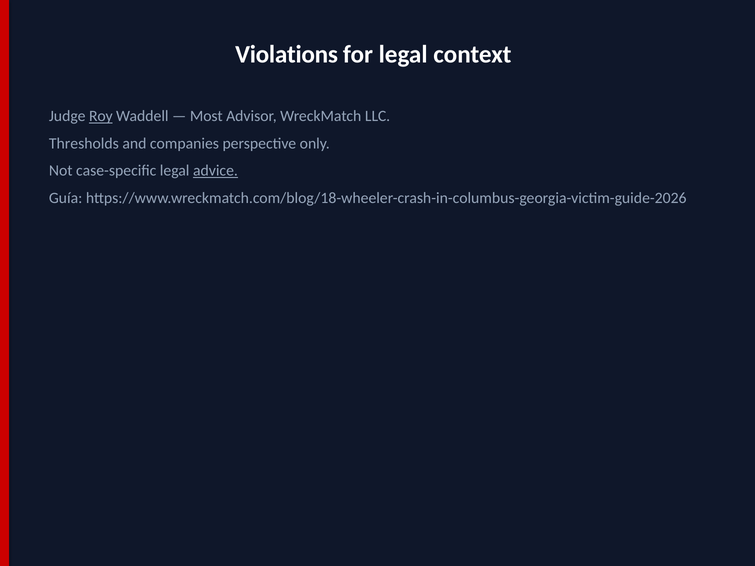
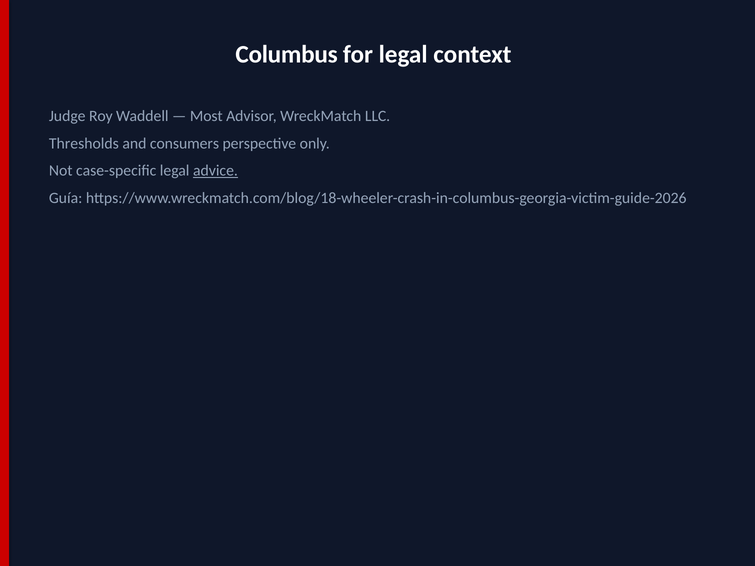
Violations: Violations -> Columbus (287, 55)
Roy underline: present -> none (101, 116)
companies: companies -> consumers (184, 143)
